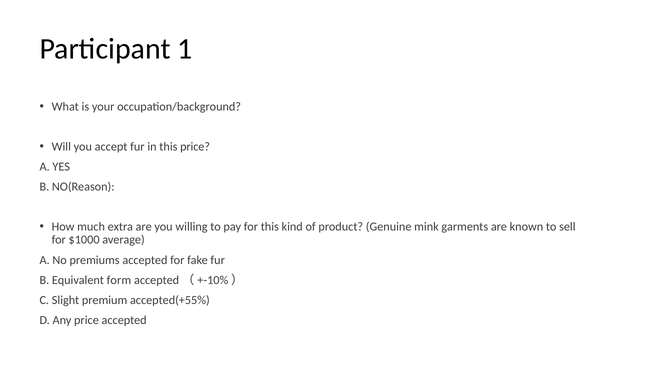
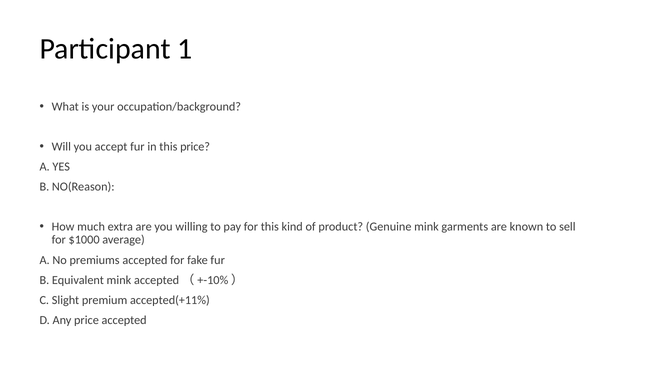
Equivalent form: form -> mink (119, 280)
accepted(+55%: accepted(+55% -> accepted(+11% (170, 300)
